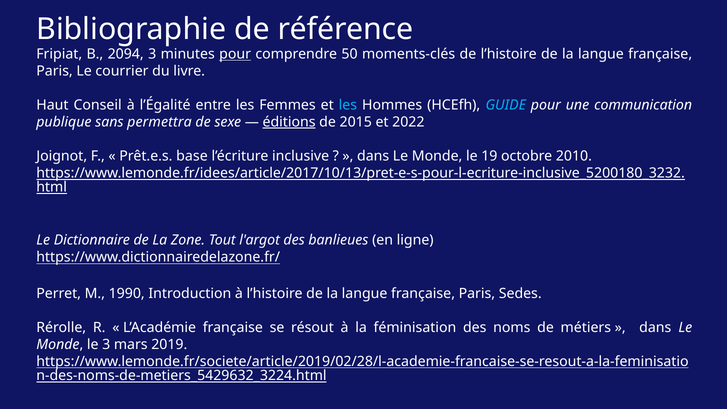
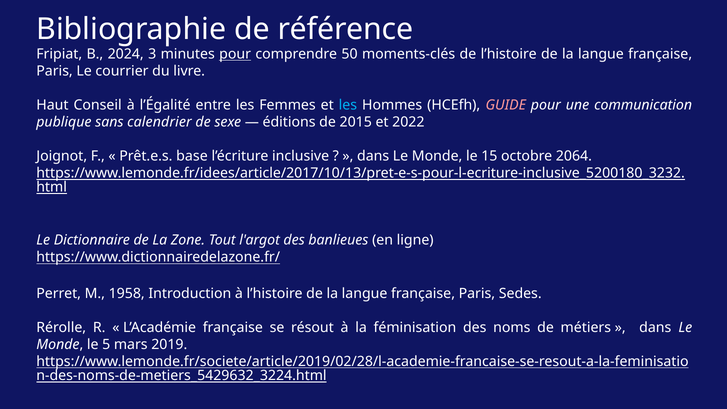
2094: 2094 -> 2024 (126, 54)
GUIDE colour: light blue -> pink (506, 105)
permettra: permettra -> calendrier (159, 122)
éditions underline: present -> none (289, 122)
19: 19 -> 15 (489, 156)
2010: 2010 -> 2064 (574, 156)
1990: 1990 -> 1958 (127, 293)
le 3: 3 -> 5 (106, 344)
